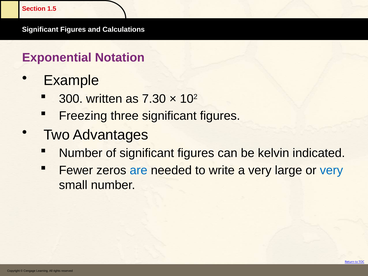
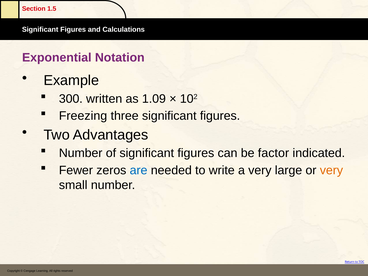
7.30: 7.30 -> 1.09 (154, 99)
kelvin: kelvin -> factor (273, 153)
very colour: blue -> orange (331, 170)
